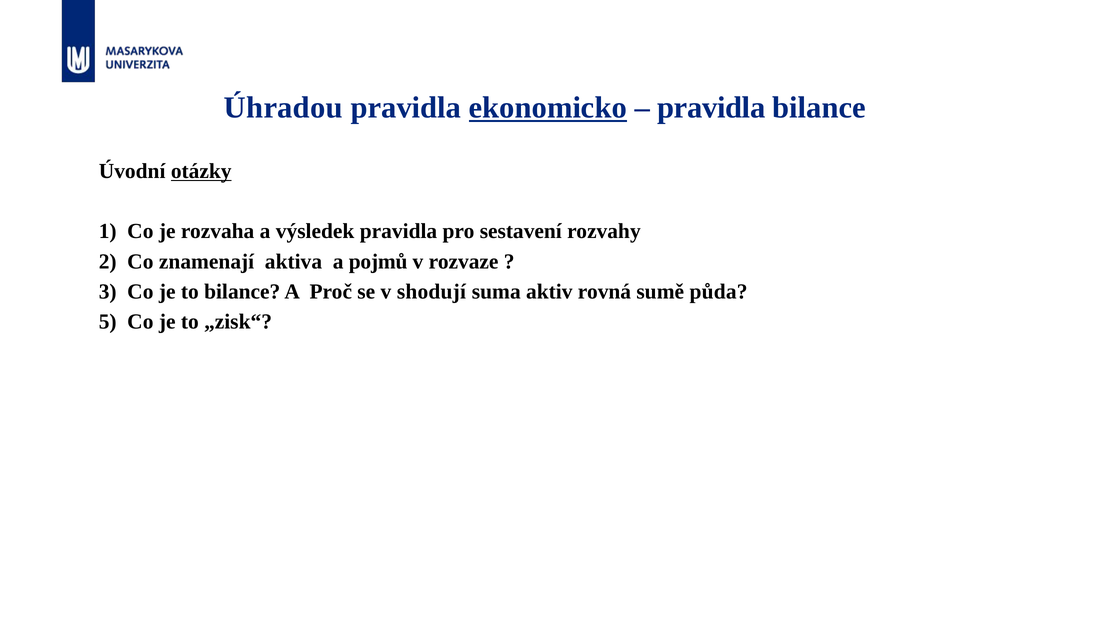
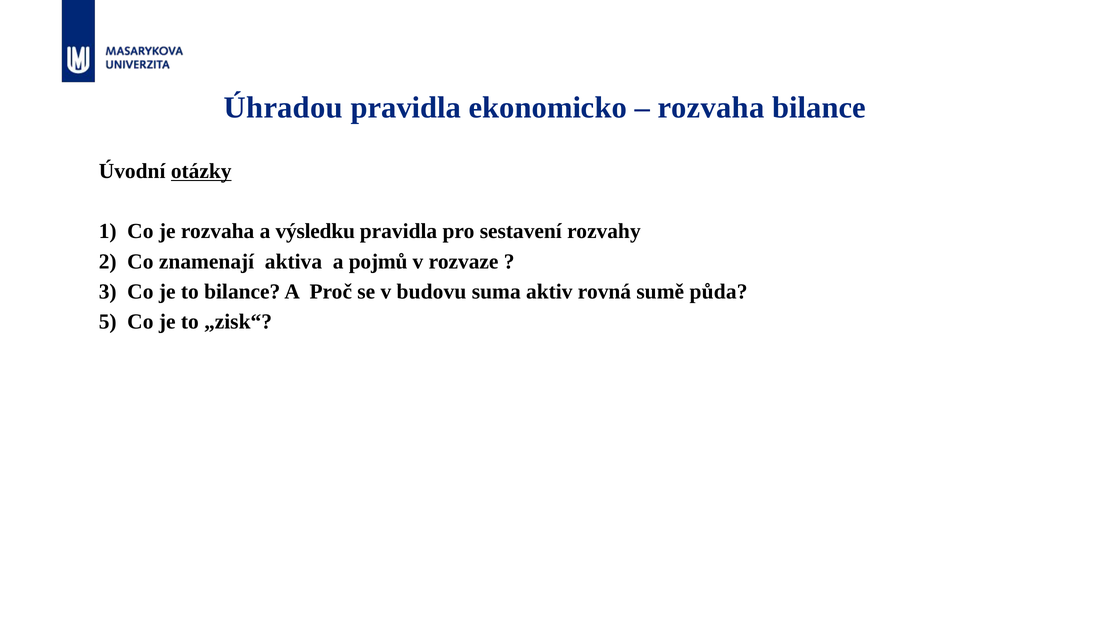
ekonomicko underline: present -> none (548, 108)
pravidla: pravidla -> rozvaha (711, 108)
výsledek: výsledek -> výsledku (315, 231)
shodují: shodují -> budovu (431, 291)
